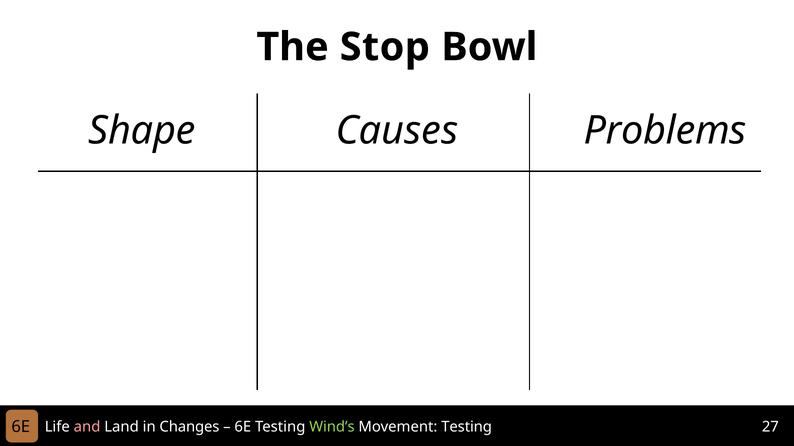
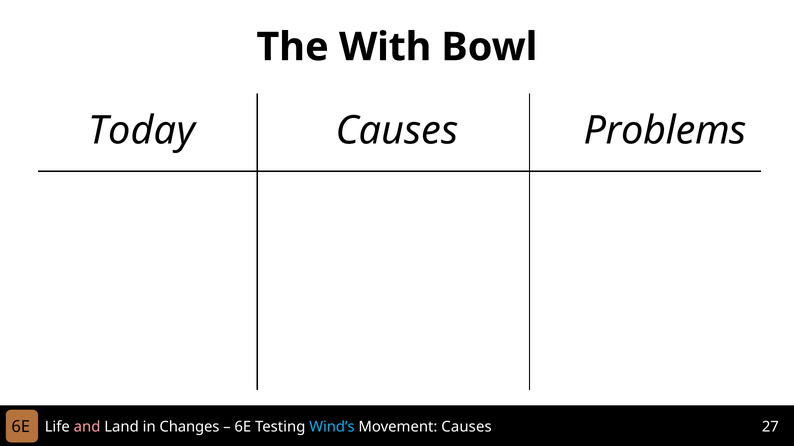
Stop: Stop -> With (385, 47)
Shape: Shape -> Today (142, 131)
Wind’s colour: light green -> light blue (332, 427)
Movement Testing: Testing -> Causes (467, 427)
